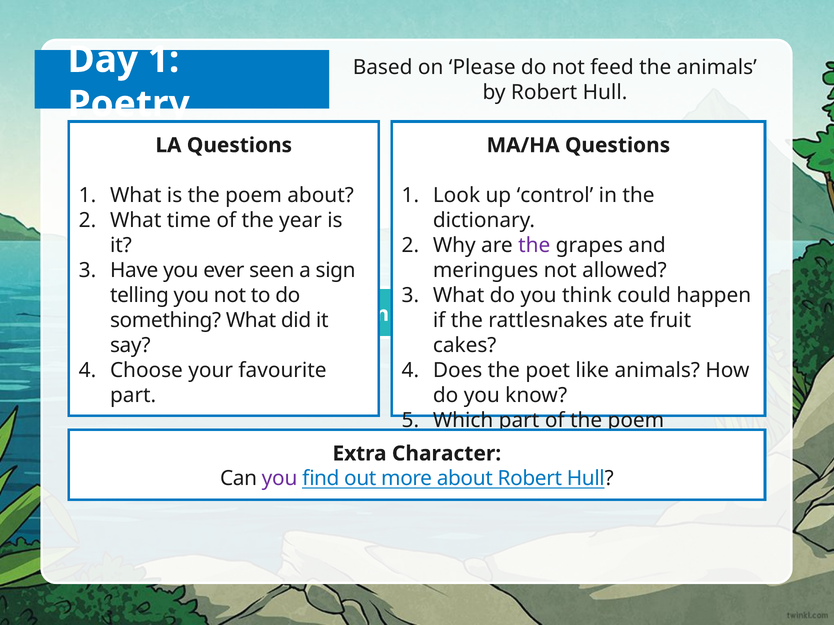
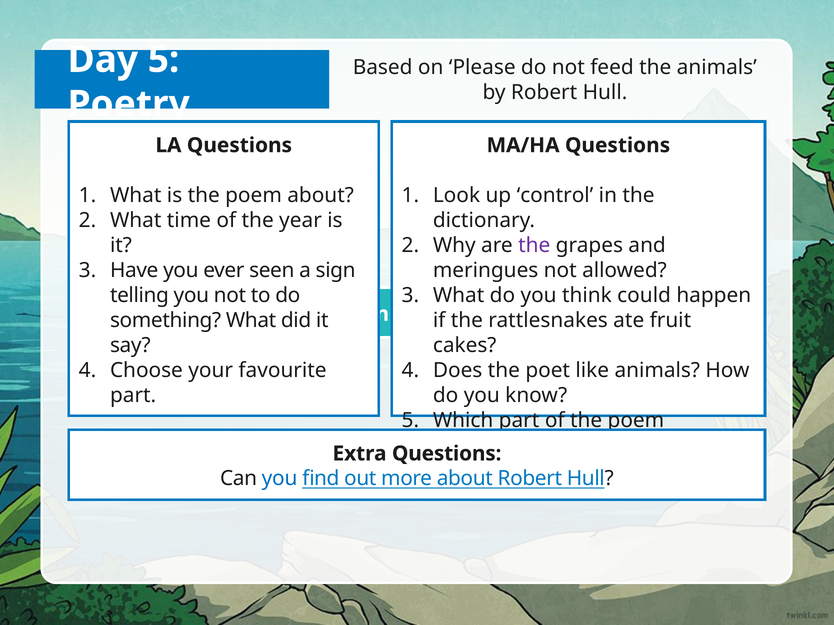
Day 1: 1 -> 5 (164, 60)
Extra Character: Character -> Questions (447, 454)
you colour: purple -> blue (280, 479)
